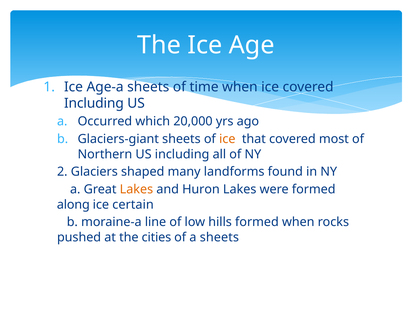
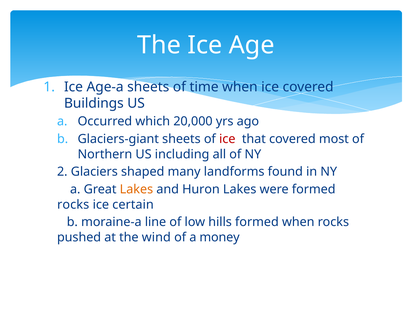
Including: Including -> Buildings (94, 103)
ice colour: orange -> red (227, 139)
along: along -> rocks (73, 205)
cities: cities -> wind (156, 237)
a sheets: sheets -> money (220, 237)
